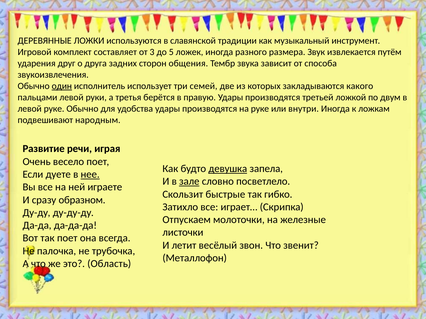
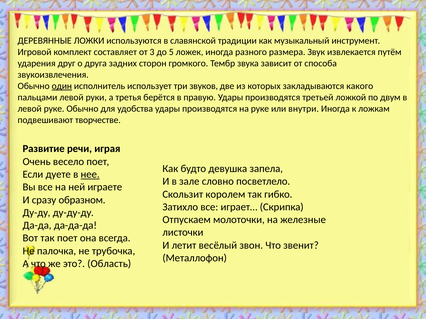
общения: общения -> громкого (188, 63)
семей: семей -> звуков (204, 86)
народным: народным -> творчестве (98, 120)
девушка underline: present -> none (228, 169)
зале underline: present -> none (189, 182)
быстрые: быстрые -> королем (225, 194)
